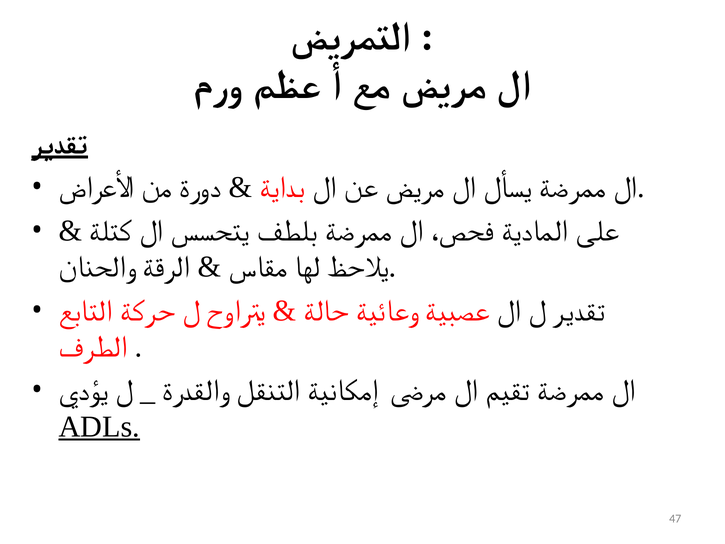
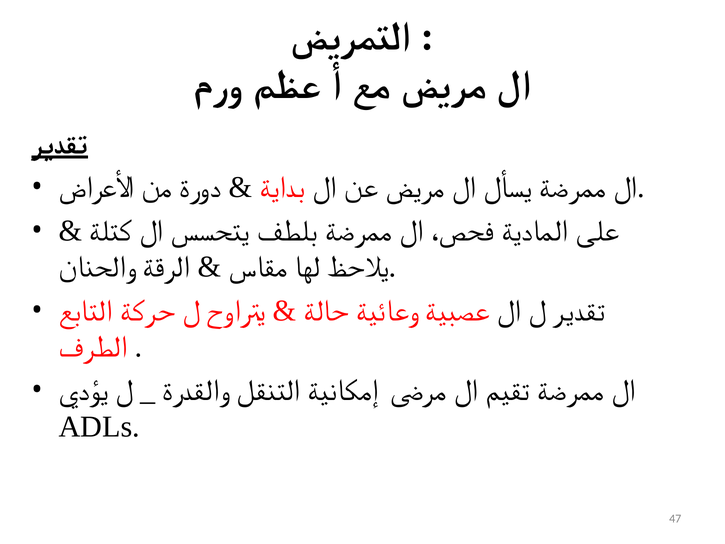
ADLs underline: present -> none (99, 426)
